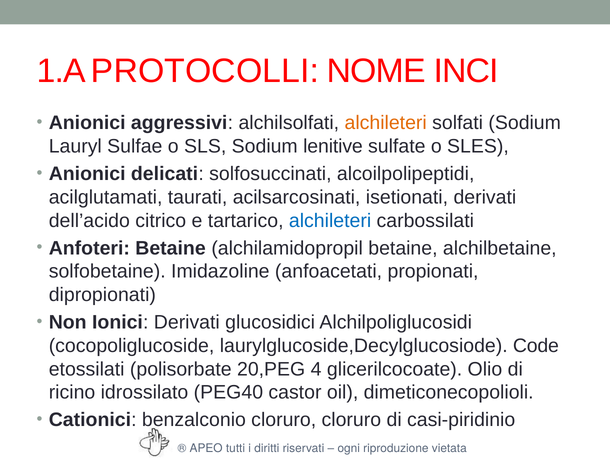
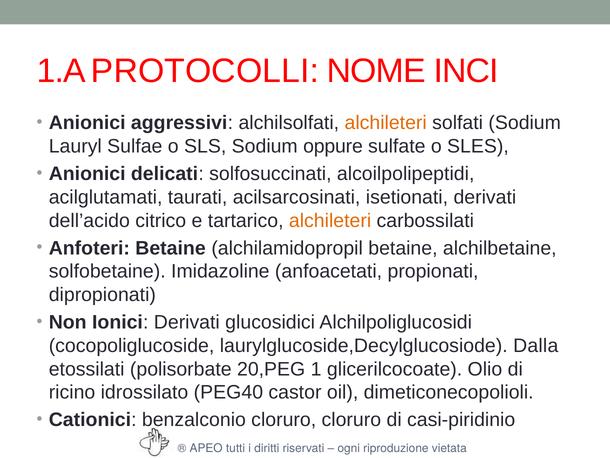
lenitive: lenitive -> oppure (333, 146)
alchileteri colour: blue -> orange (330, 220)
Code: Code -> Dalla (536, 345)
4: 4 -> 1 (316, 369)
